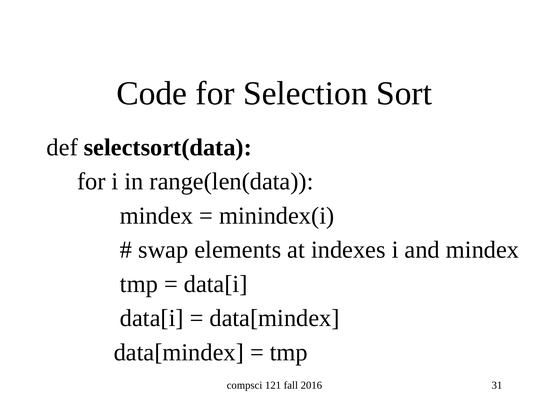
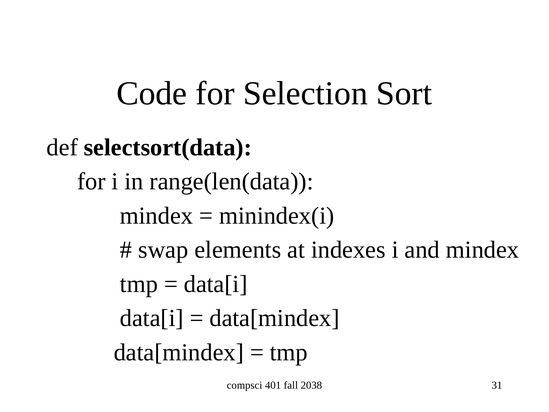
121: 121 -> 401 (273, 385)
2016: 2016 -> 2038 (311, 385)
